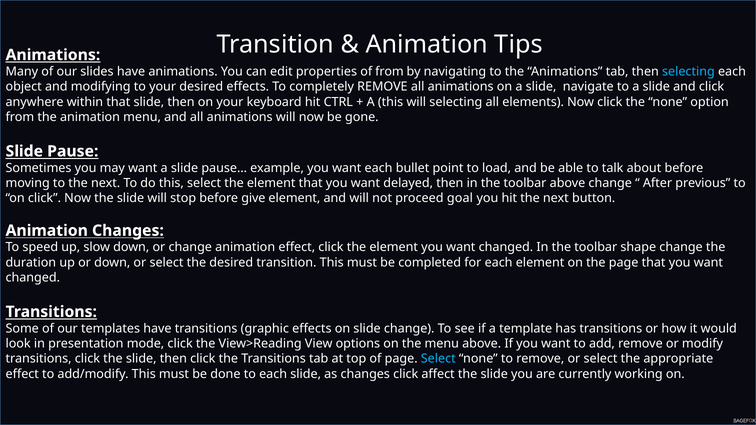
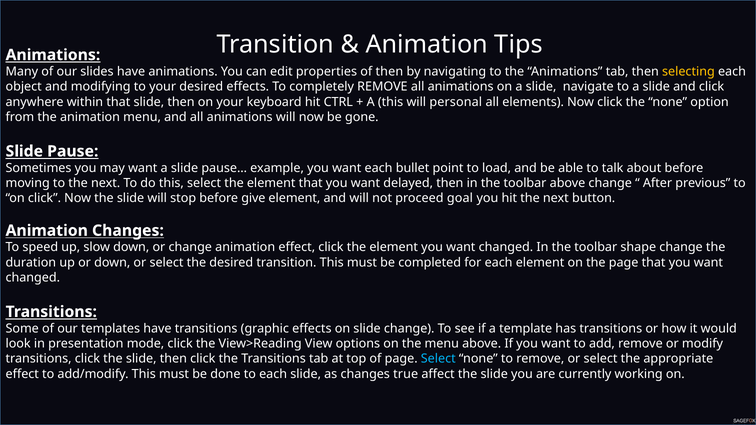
of from: from -> then (389, 72)
selecting colour: light blue -> yellow (688, 72)
will selecting: selecting -> personal (456, 102)
changes click: click -> true (406, 374)
